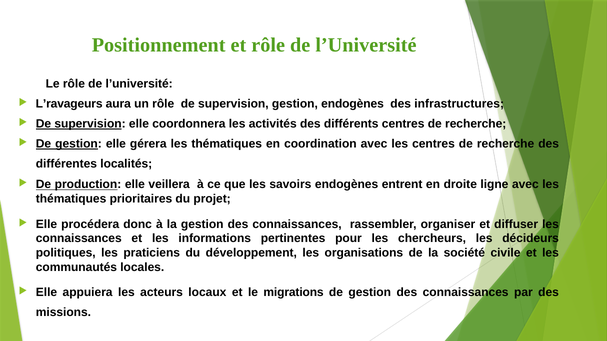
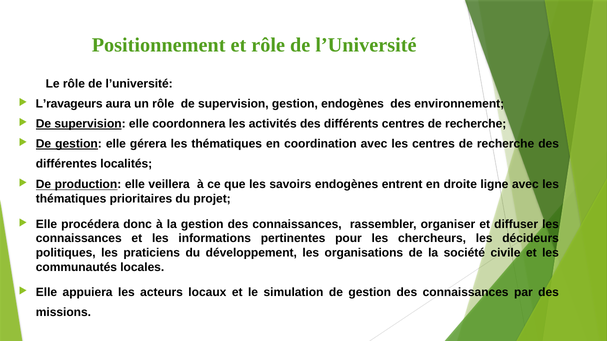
infrastructures: infrastructures -> environnement (459, 104)
migrations: migrations -> simulation (293, 292)
